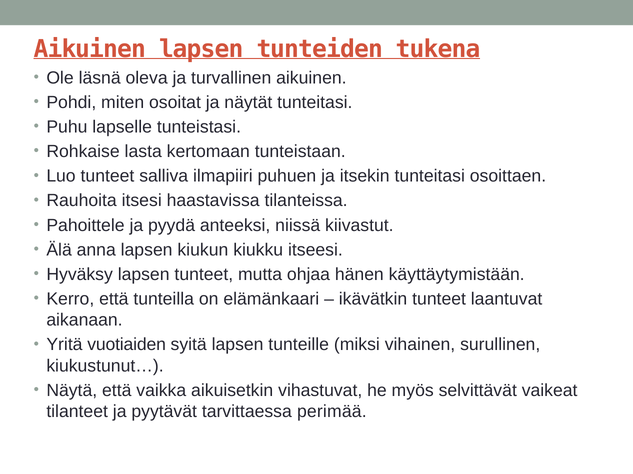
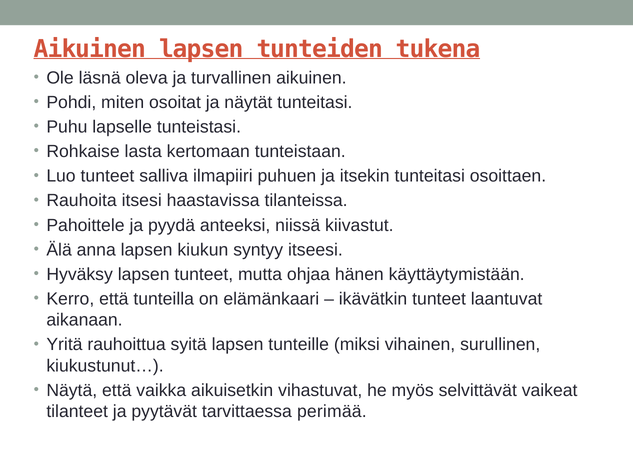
kiukku: kiukku -> syntyy (258, 250)
vuotiaiden: vuotiaiden -> rauhoittua (127, 345)
